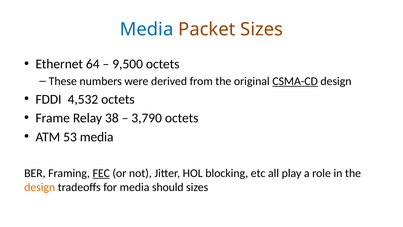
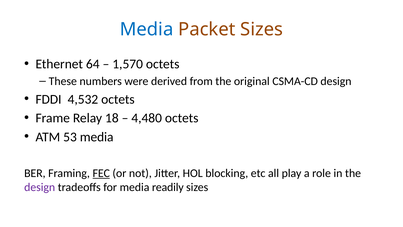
9,500: 9,500 -> 1,570 (128, 64)
CSMA-CD underline: present -> none (295, 81)
38: 38 -> 18 (112, 118)
3,790: 3,790 -> 4,480 (147, 118)
design colour: orange -> purple (40, 187)
should: should -> readily (168, 187)
